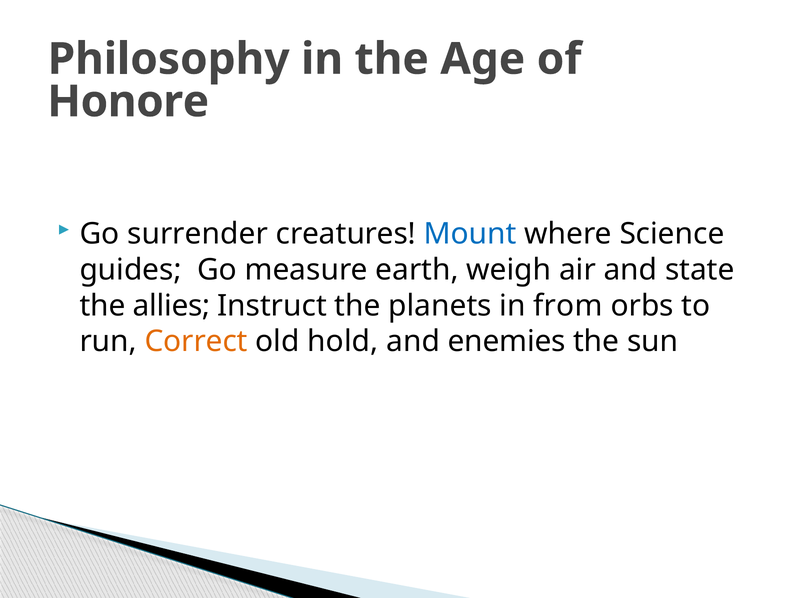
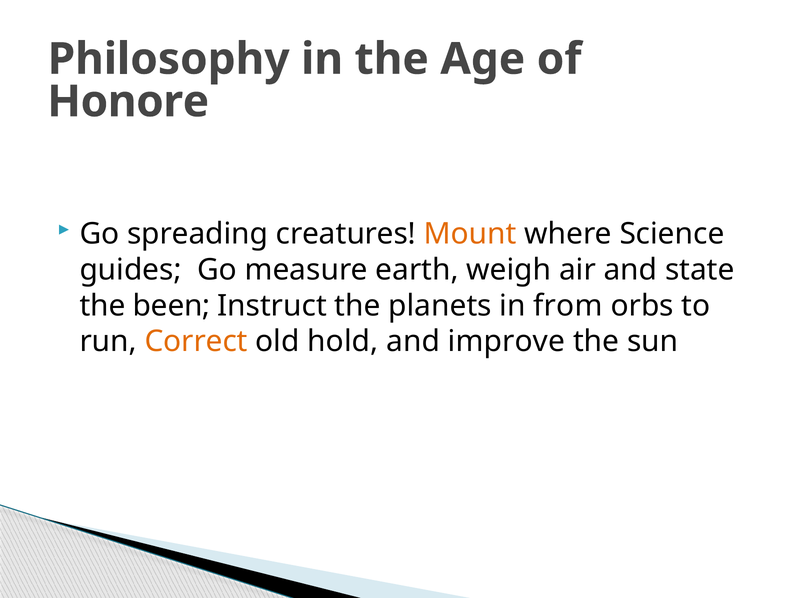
surrender: surrender -> spreading (198, 234)
Mount colour: blue -> orange (470, 234)
allies: allies -> been (172, 306)
enemies: enemies -> improve (506, 341)
